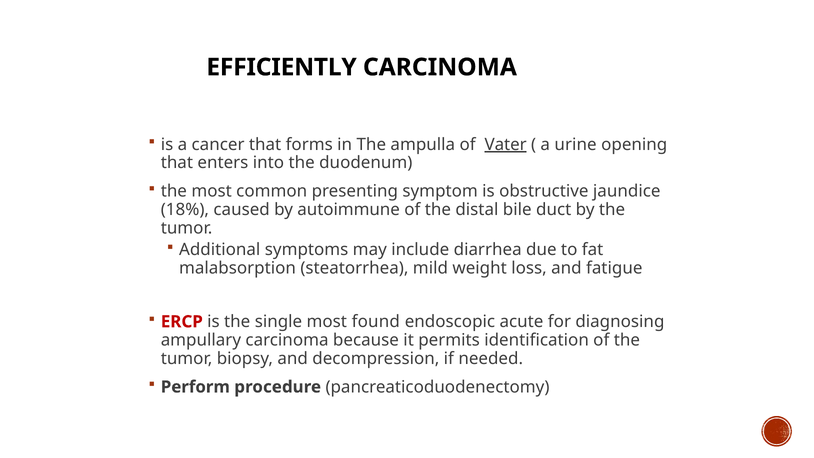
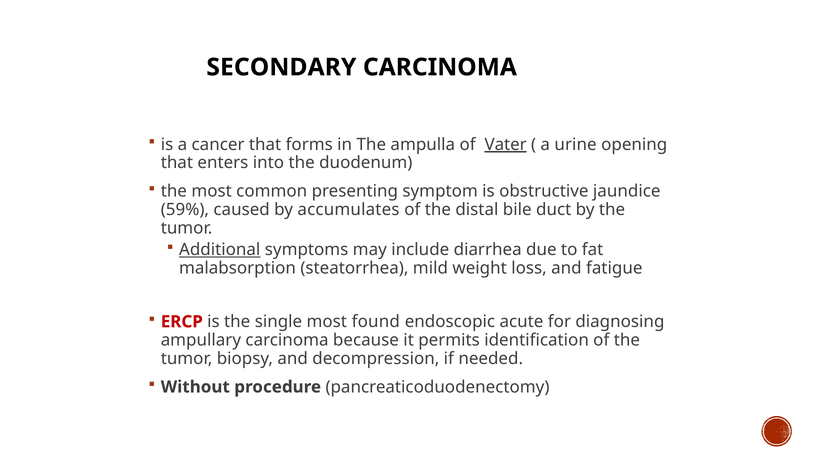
EFFICIENTLY: EFFICIENTLY -> SECONDARY (281, 67)
18%: 18% -> 59% (185, 210)
autoimmune: autoimmune -> accumulates (349, 210)
Additional underline: none -> present (220, 250)
Perform: Perform -> Without (195, 387)
